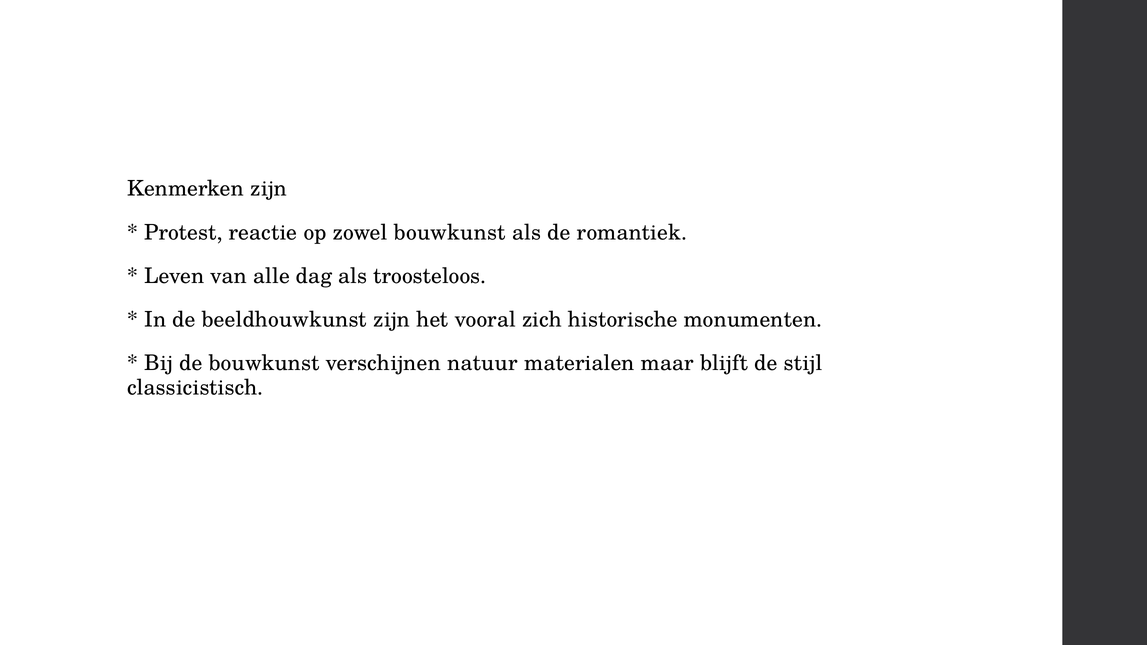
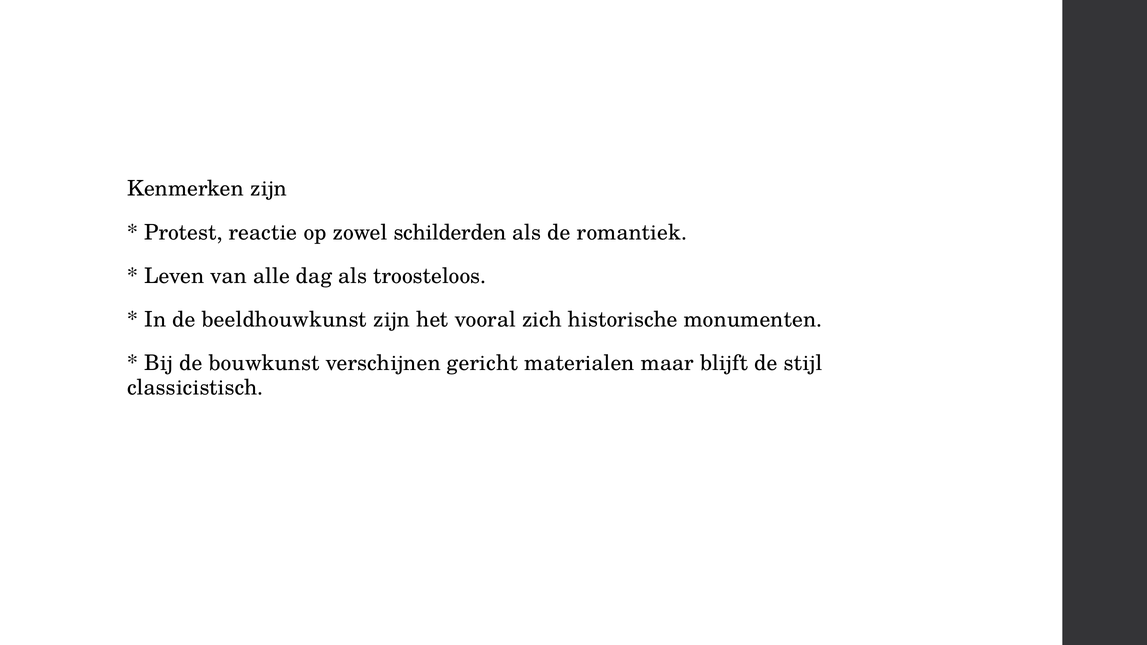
zowel bouwkunst: bouwkunst -> schilderden (450, 233)
natuur: natuur -> gericht (482, 363)
